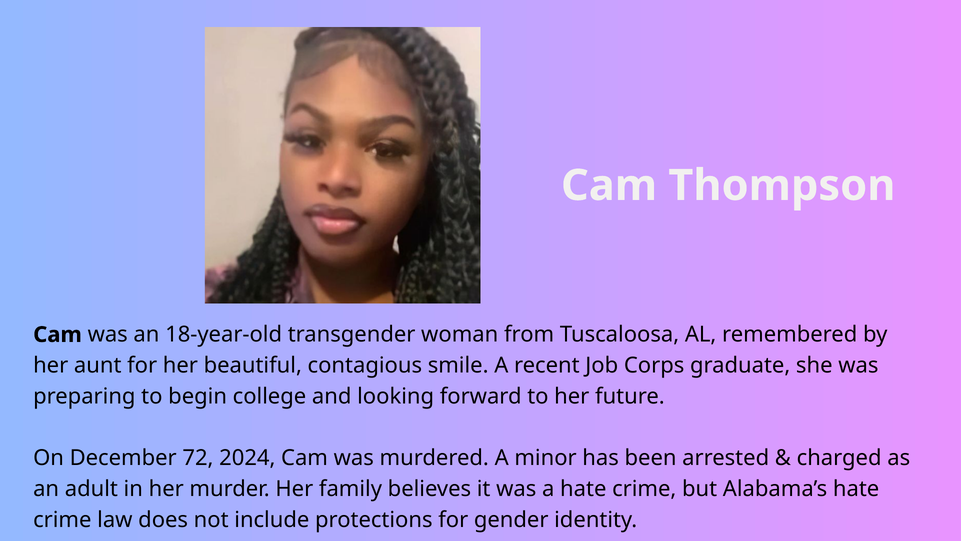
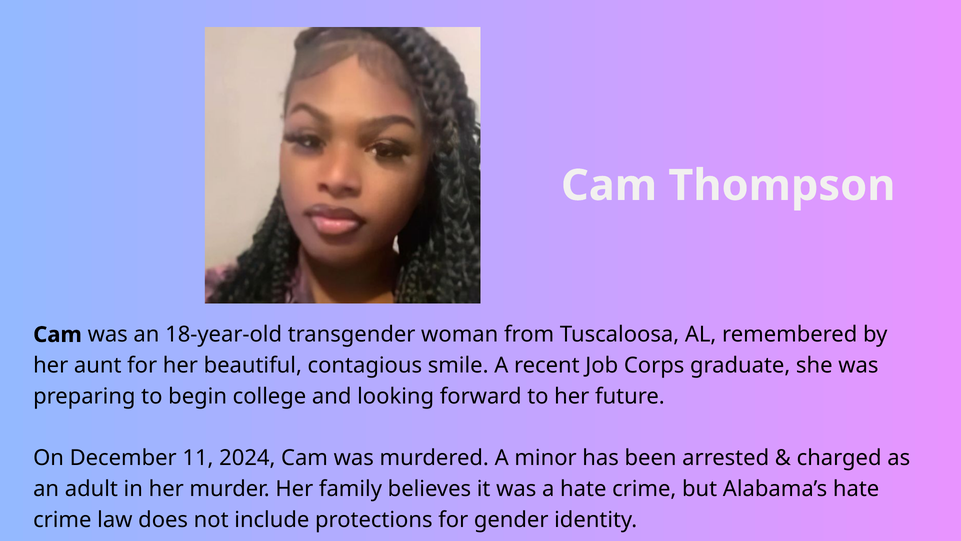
72: 72 -> 11 (198, 458)
